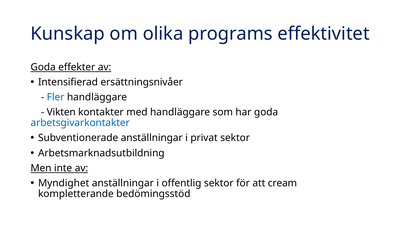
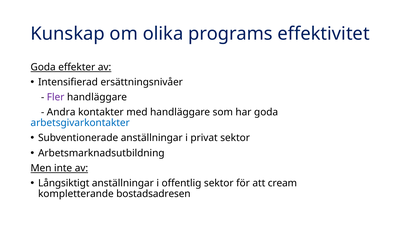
Fler colour: blue -> purple (56, 97)
Vikten: Vikten -> Andra (61, 112)
Myndighet: Myndighet -> Långsiktigt (64, 183)
bedömingsstöd: bedömingsstöd -> bostadsadresen (153, 194)
